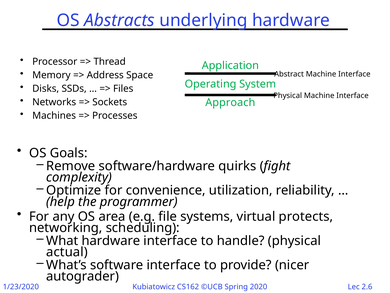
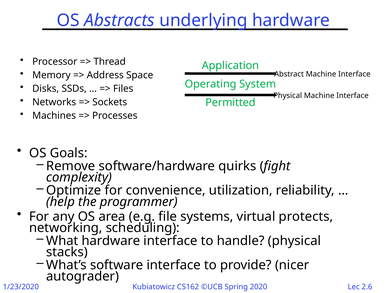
Approach: Approach -> Permitted (230, 102)
actual: actual -> stacks (67, 252)
